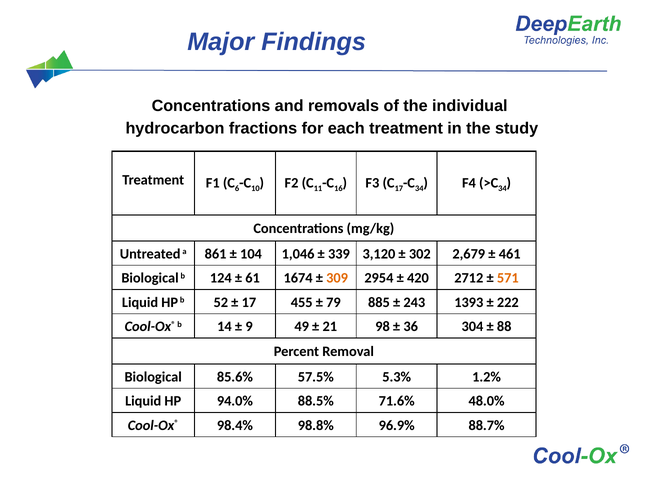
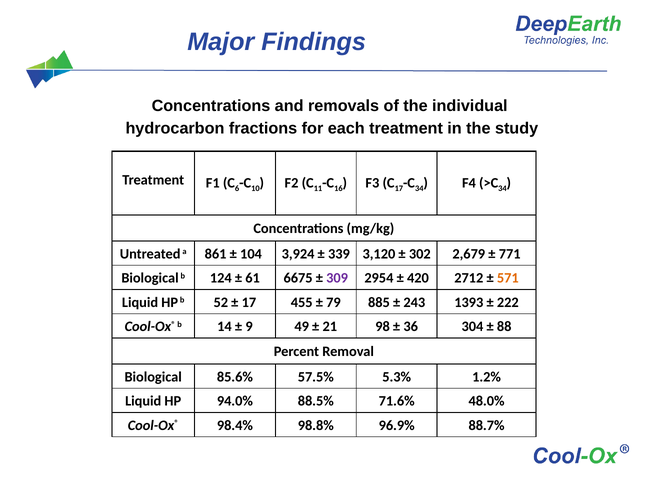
1,046: 1,046 -> 3,924 (298, 254)
461: 461 -> 771 (510, 254)
1674: 1674 -> 6675 (298, 278)
309 colour: orange -> purple (337, 278)
